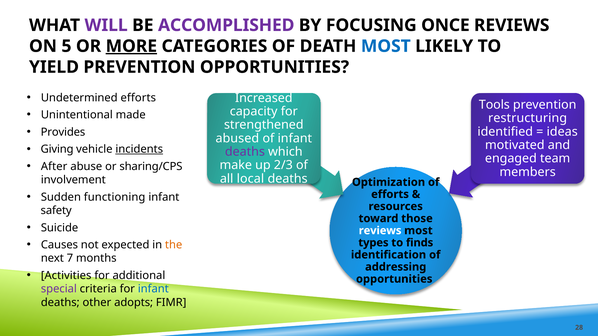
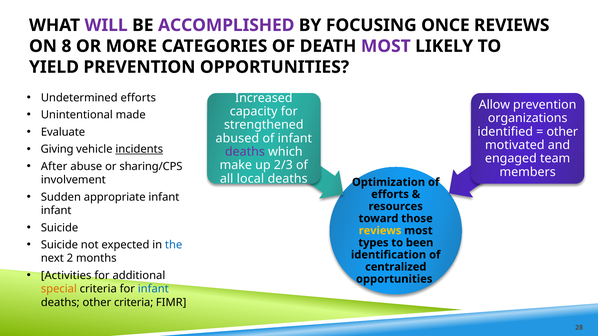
5: 5 -> 8 (66, 46)
MORE underline: present -> none (131, 46)
MOST colour: blue -> purple (386, 46)
Tools: Tools -> Allow (494, 105)
restructuring: restructuring -> organizations (528, 118)
Provides: Provides -> Evaluate (63, 132)
ideas: ideas -> other (562, 132)
functioning: functioning -> appropriate (115, 197)
safety: safety -> infant (56, 211)
reviews colour: white -> yellow (380, 231)
Causes: Causes -> Suicide (59, 245)
the colour: orange -> blue (174, 245)
finds: finds -> been (420, 243)
7: 7 -> 2 (70, 259)
addressing: addressing -> centralized (396, 267)
special colour: purple -> orange (59, 289)
other adopts: adopts -> criteria (134, 303)
